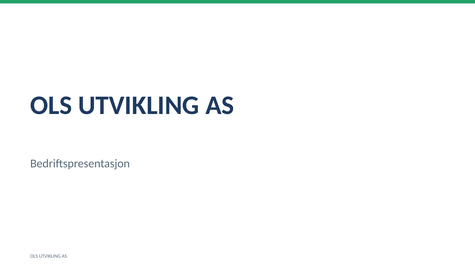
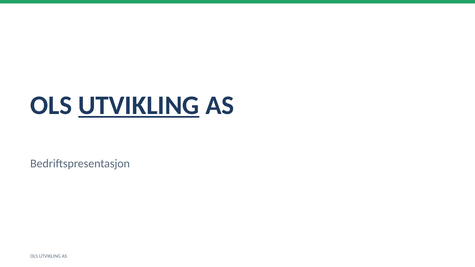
UTVIKLING underline: none -> present (139, 105)
